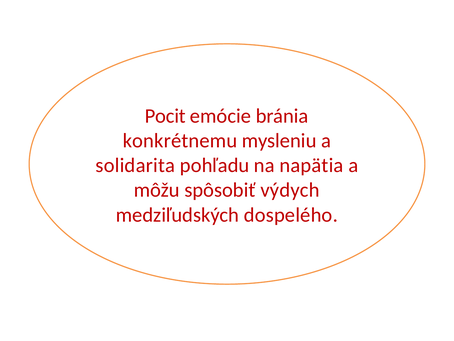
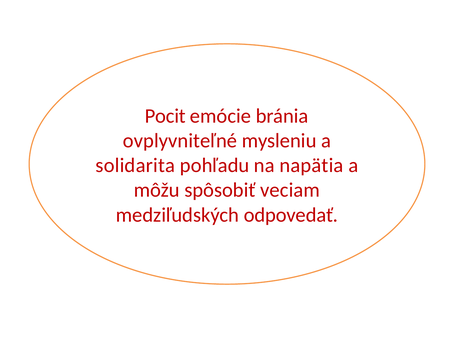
konkrétnemu: konkrétnemu -> ovplyvniteľné (180, 140)
výdych: výdych -> veciam (290, 190)
dospelého: dospelého -> odpovedať (291, 215)
